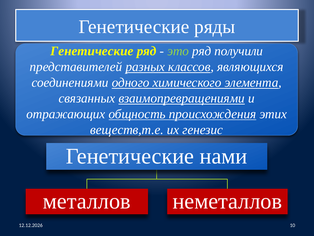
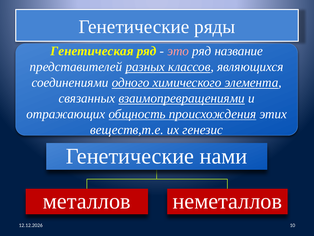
Генетические: Генетические -> Генетическая (92, 51)
это colour: light green -> pink (178, 51)
получили: получили -> название (239, 51)
